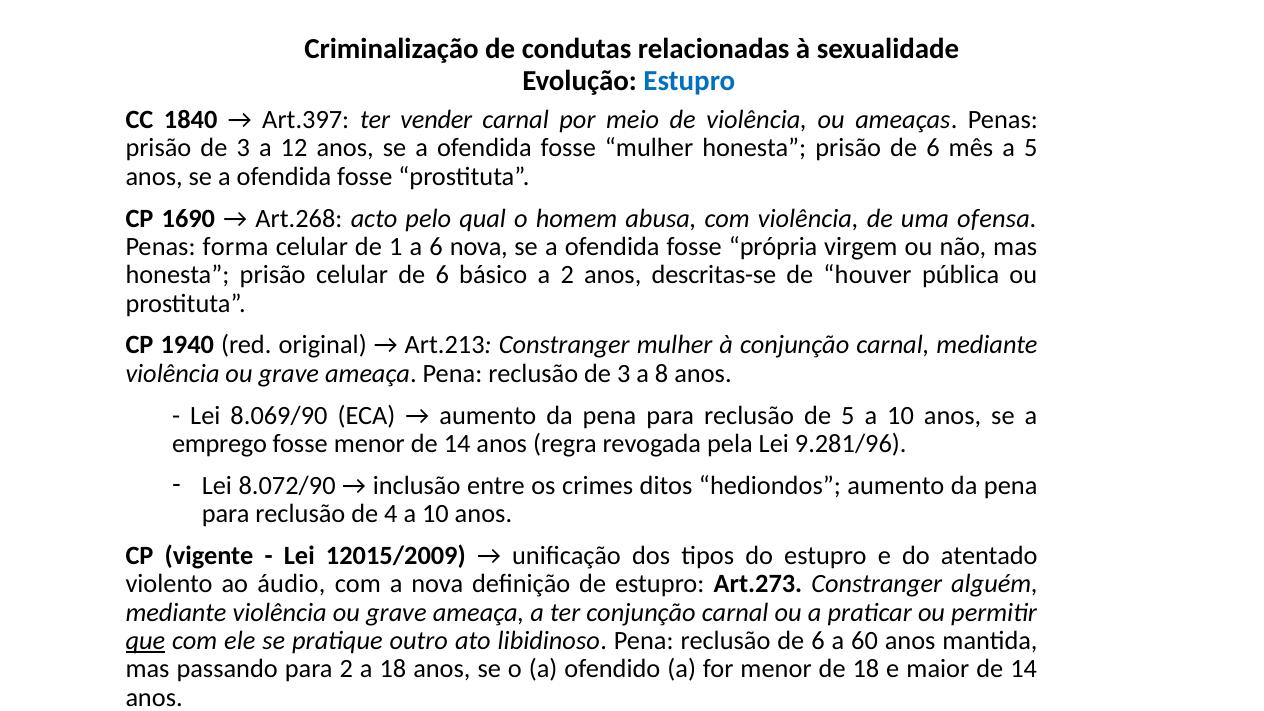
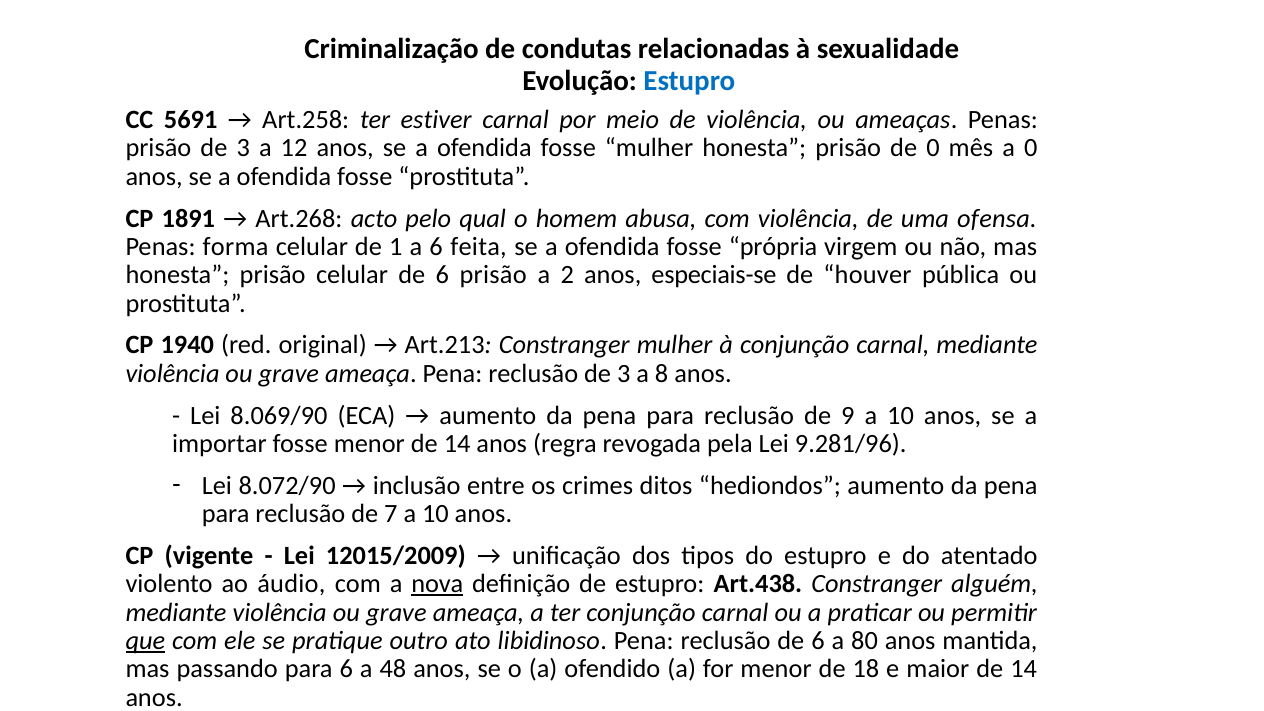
1840: 1840 -> 5691 (191, 120)
Art.397: Art.397 -> Art.258 (306, 120)
vender: vender -> estiver (436, 120)
prisão de 6: 6 -> 0 (933, 148)
a 5: 5 -> 0 (1031, 148)
1690: 1690 -> 1891 (188, 218)
6 nova: nova -> feita (479, 247)
6 básico: básico -> prisão (493, 275)
descritas-se: descritas-se -> especiais-se (714, 275)
de 5: 5 -> 9 (848, 415)
emprego: emprego -> importar (219, 444)
4: 4 -> 7 (391, 514)
nova underline: none -> present (437, 584)
Art.273: Art.273 -> Art.438 (758, 584)
60: 60 -> 80 (865, 641)
para 2: 2 -> 6 (346, 669)
a 18: 18 -> 48 (393, 669)
